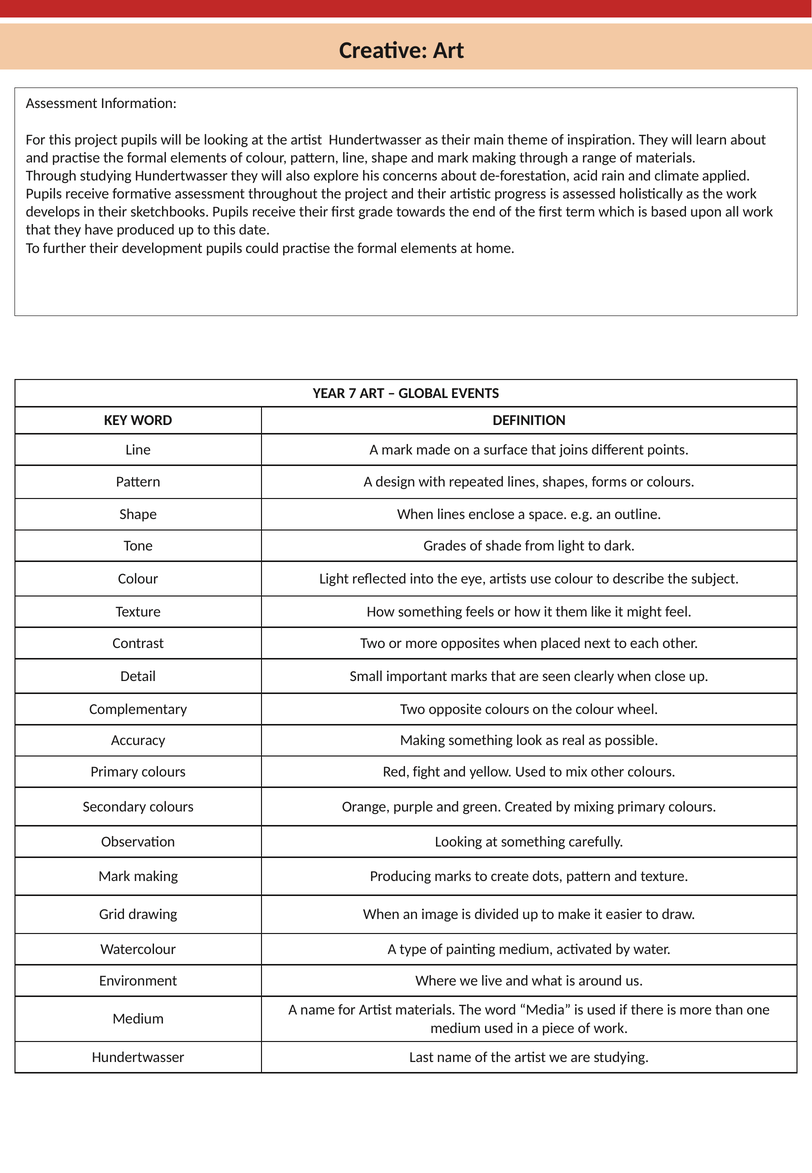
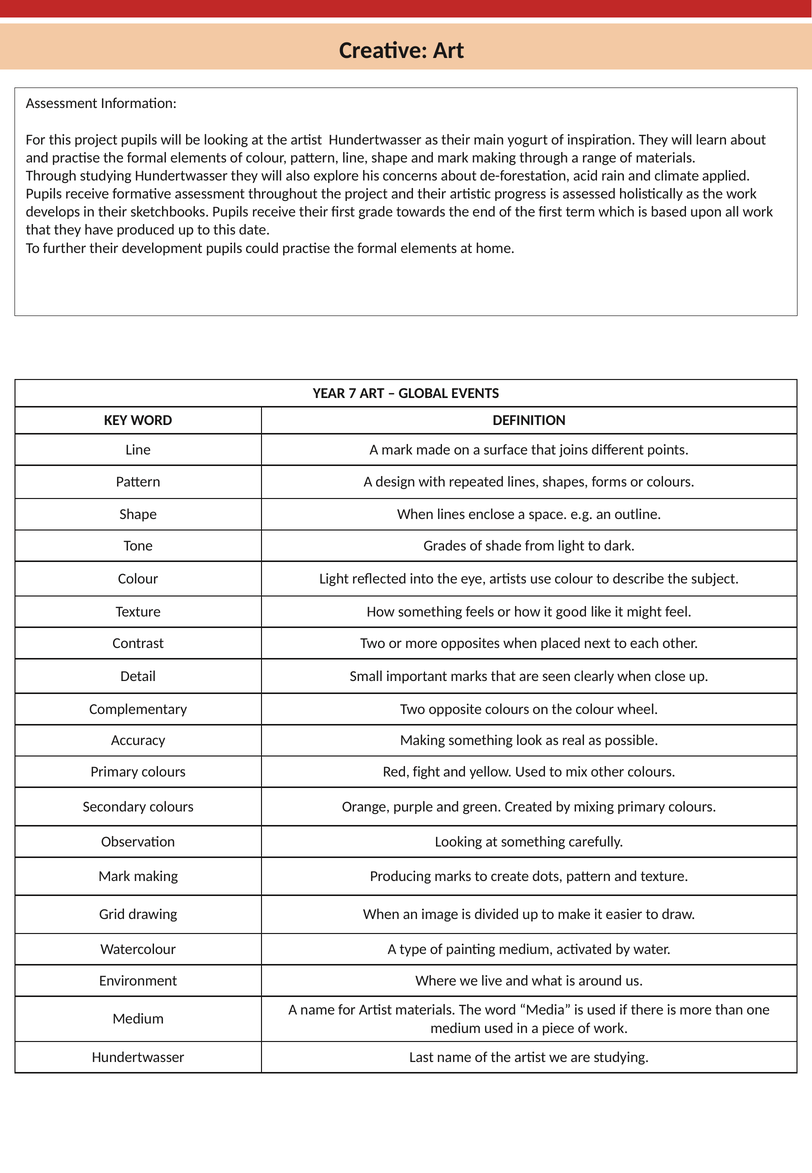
theme: theme -> yogurt (528, 140)
them: them -> good (571, 612)
